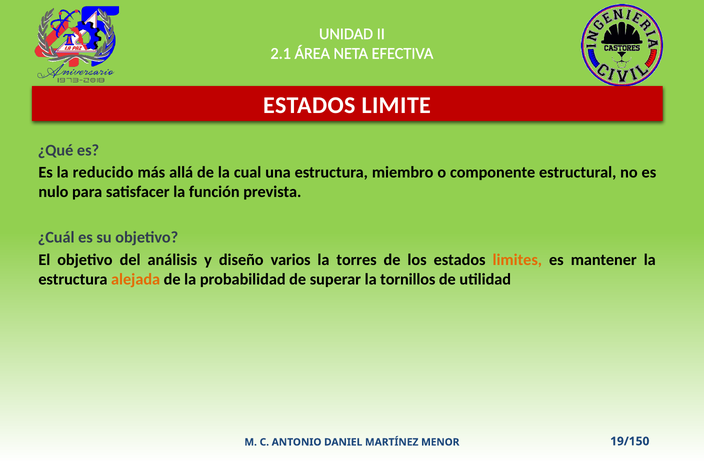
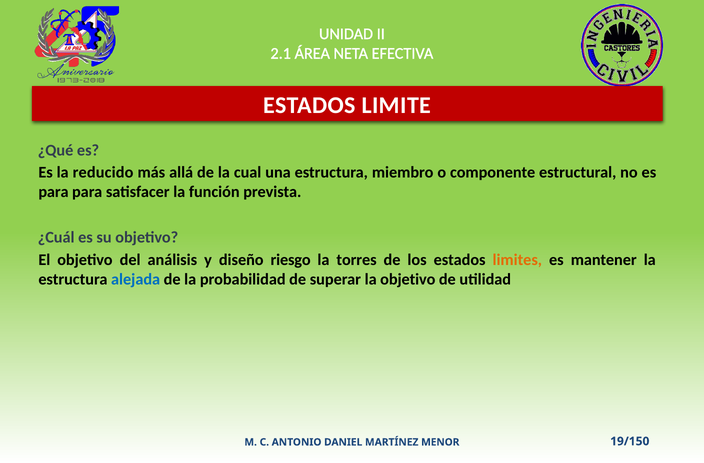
nulo: nulo -> para (53, 192)
varios: varios -> riesgo (291, 260)
alejada colour: orange -> blue (136, 279)
la tornillos: tornillos -> objetivo (408, 279)
